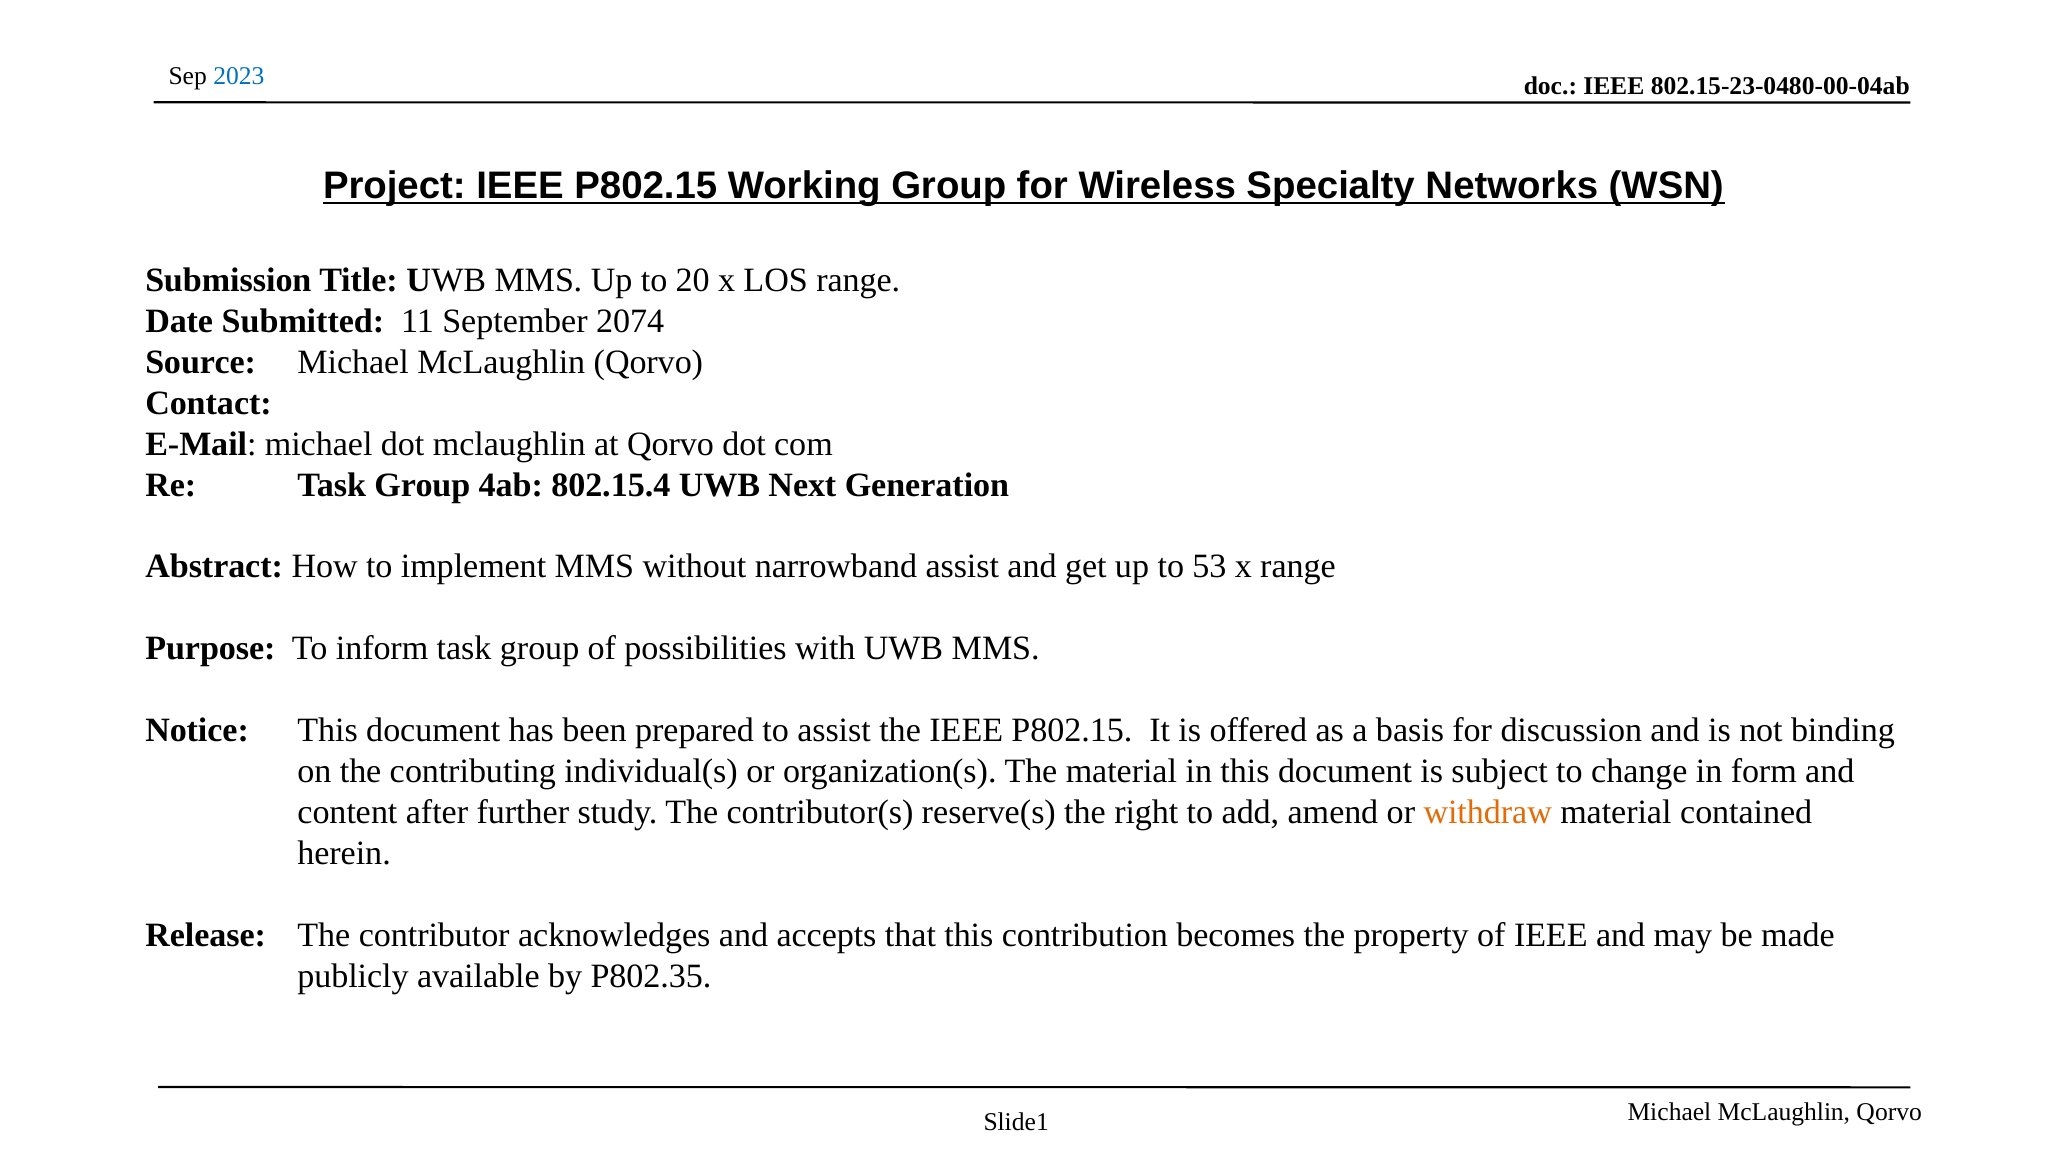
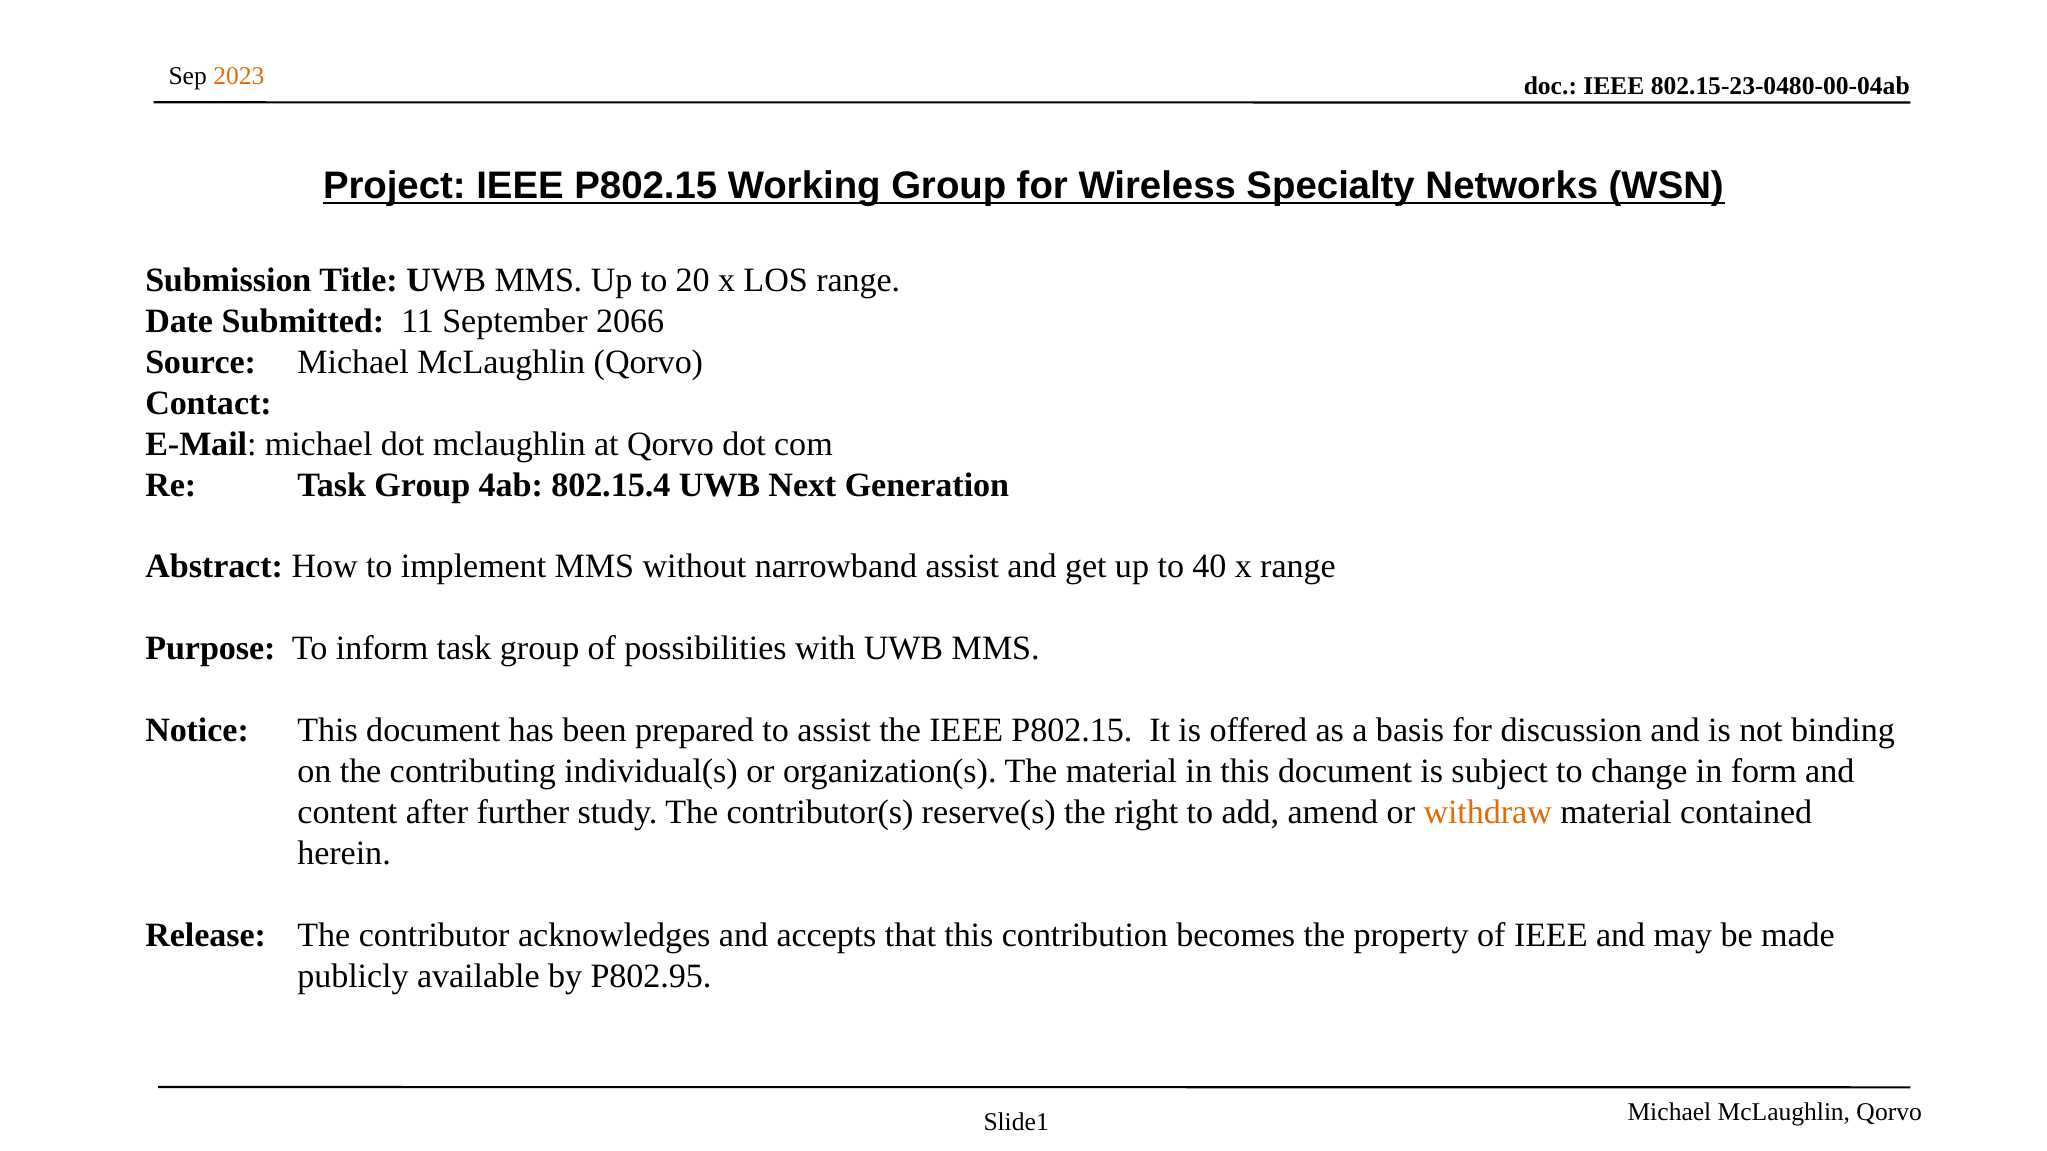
2023 colour: blue -> orange (239, 76)
2074: 2074 -> 2066 (630, 321)
53: 53 -> 40 (1209, 567)
P802.35: P802.35 -> P802.95 (651, 976)
